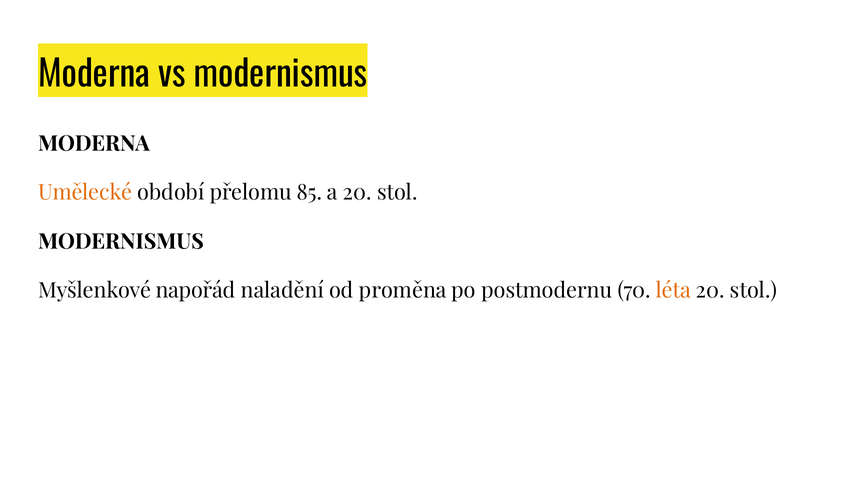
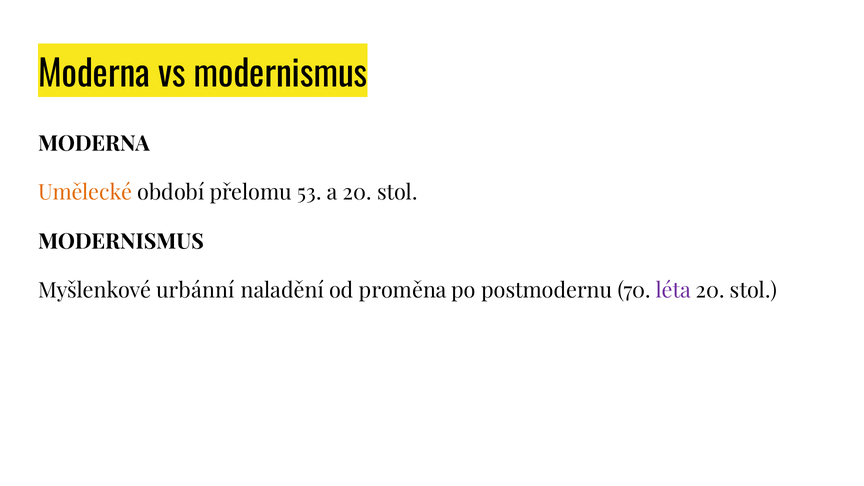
85: 85 -> 53 (309, 193)
napořád: napořád -> urbánní (195, 291)
léta colour: orange -> purple (673, 291)
